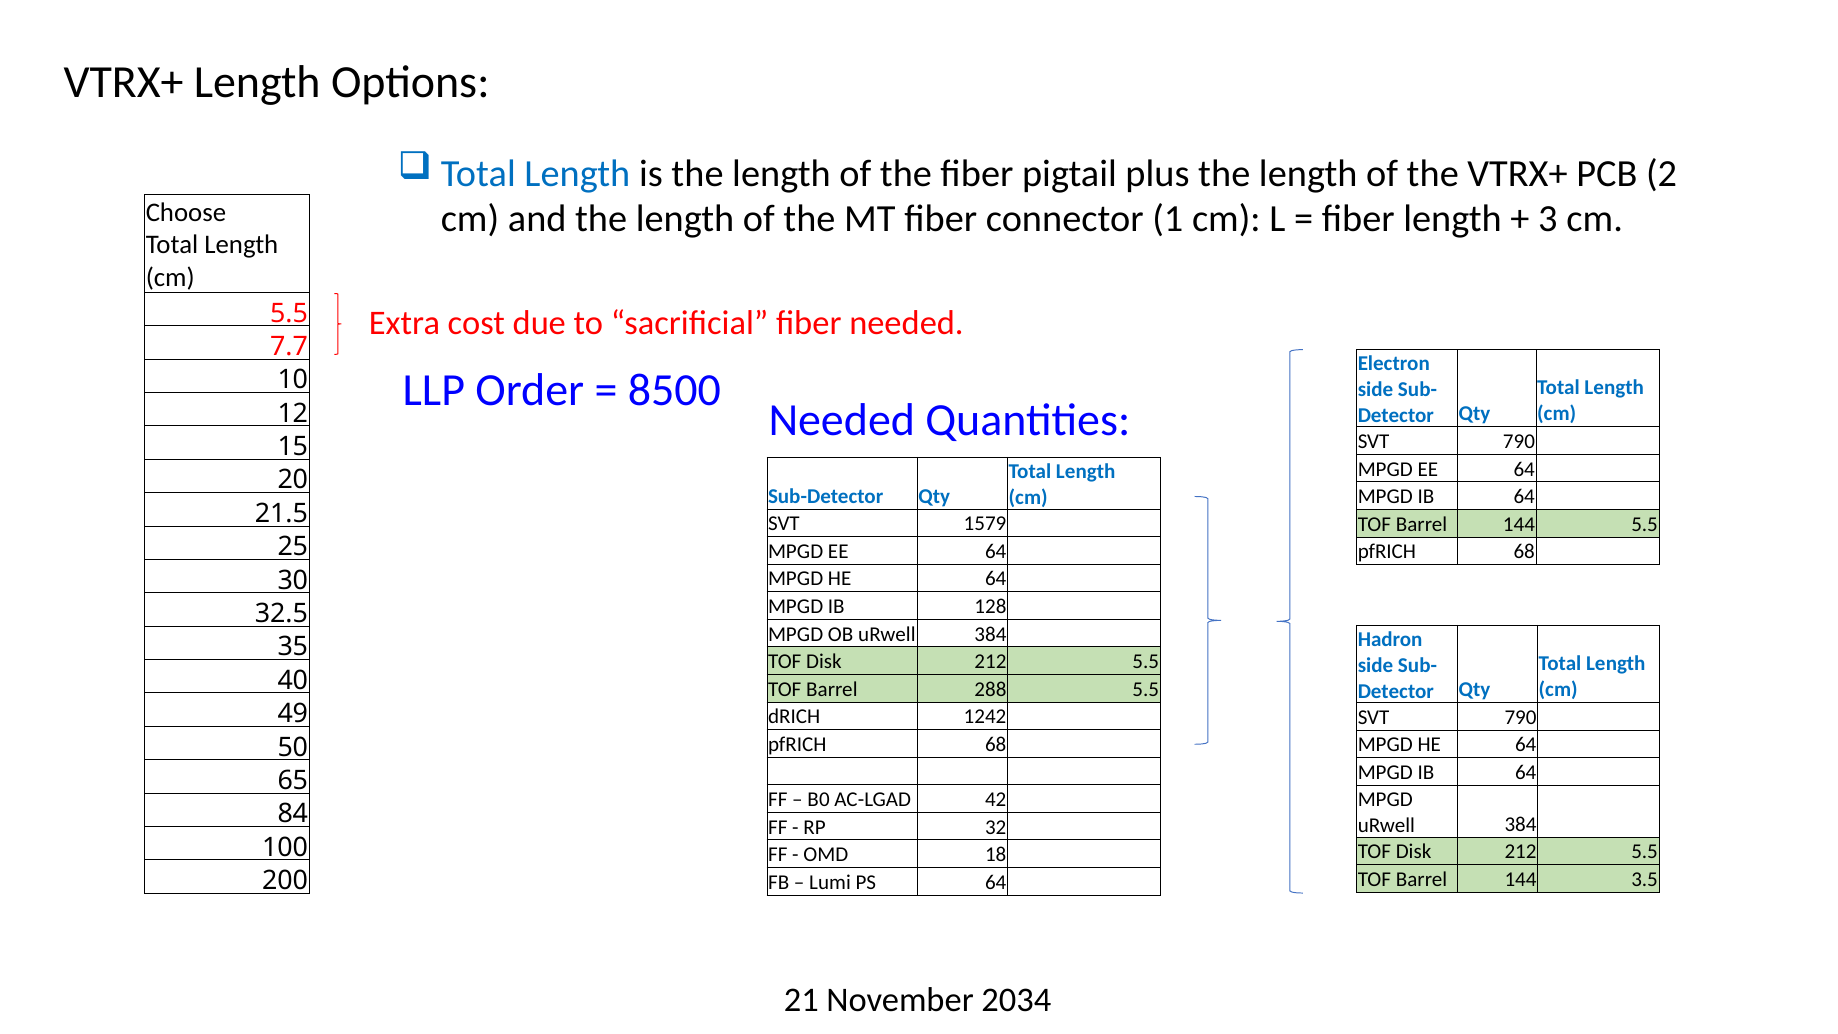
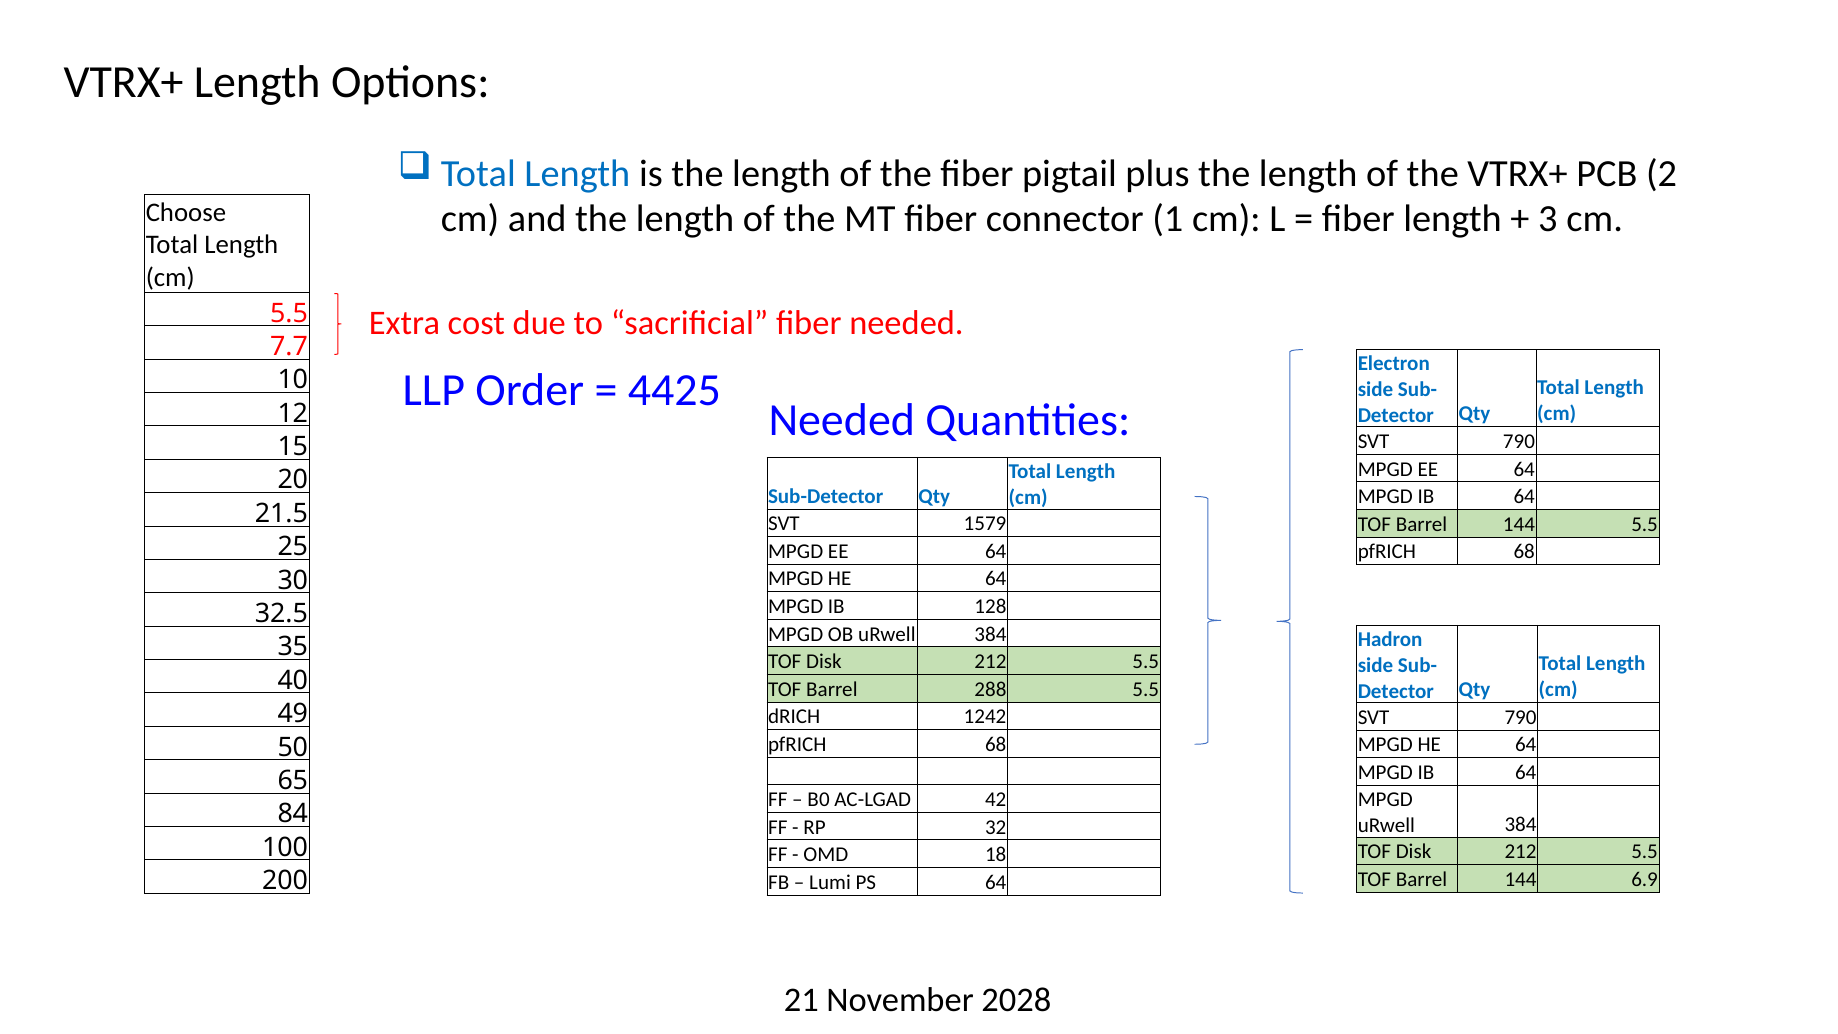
8500: 8500 -> 4425 (674, 390)
3.5: 3.5 -> 6.9 (1645, 879)
2034: 2034 -> 2028 (1016, 1000)
